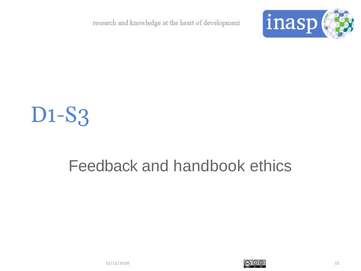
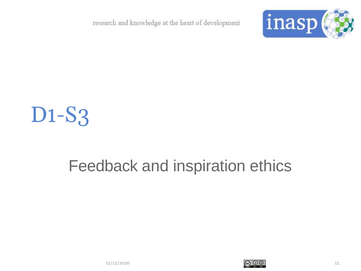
handbook: handbook -> inspiration (209, 166)
